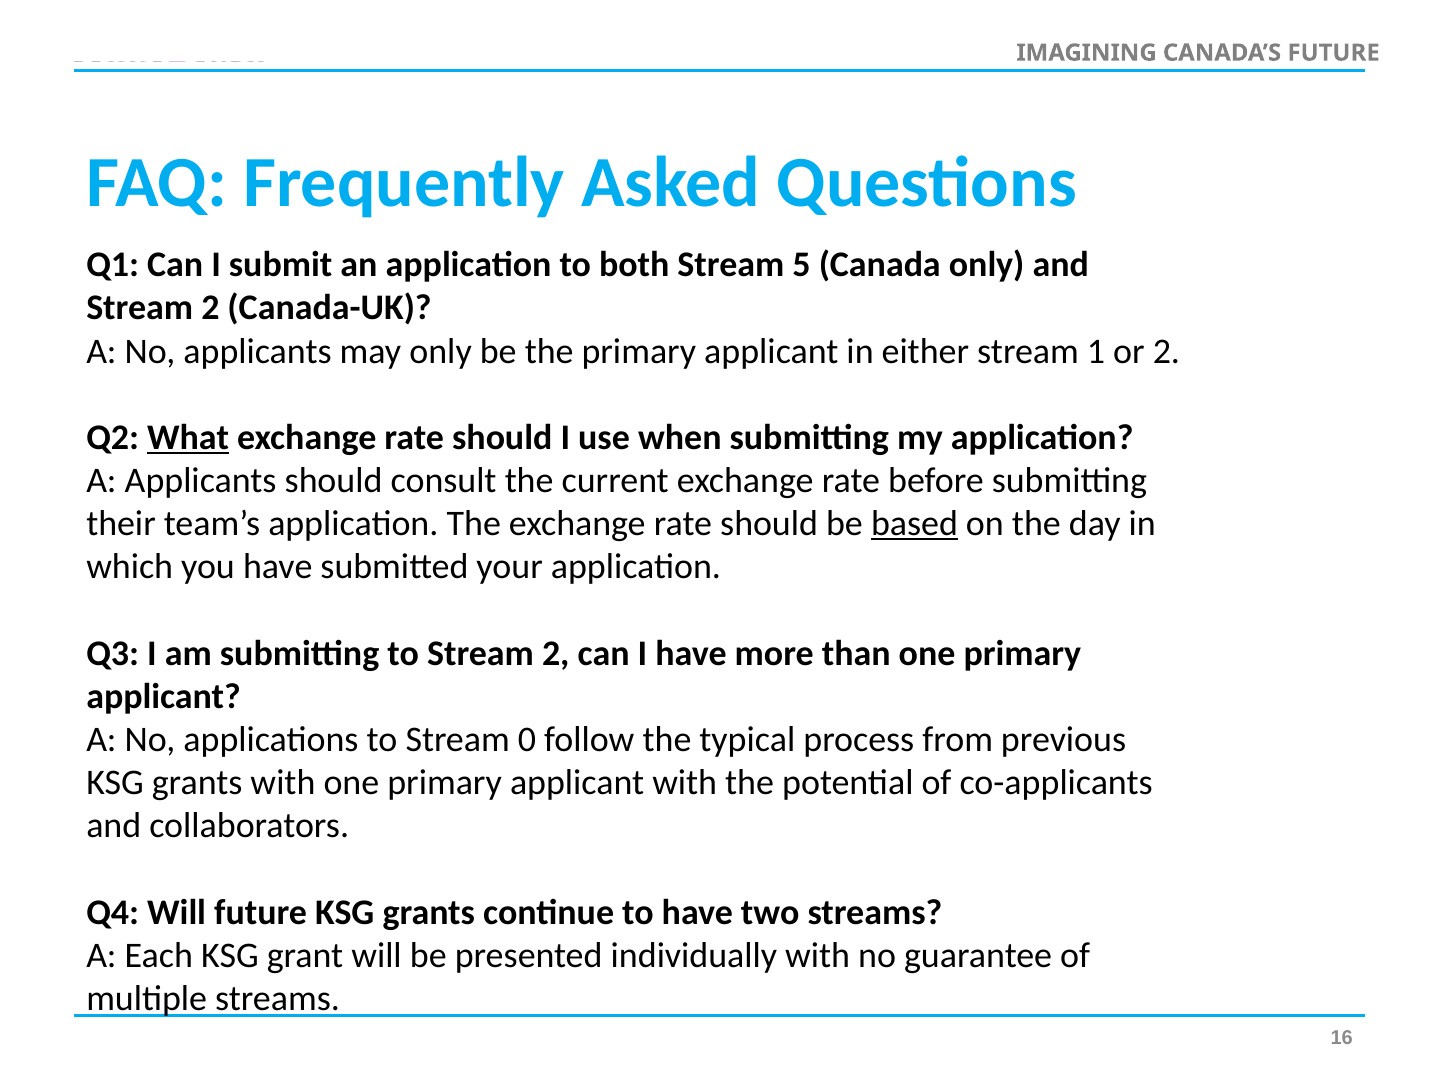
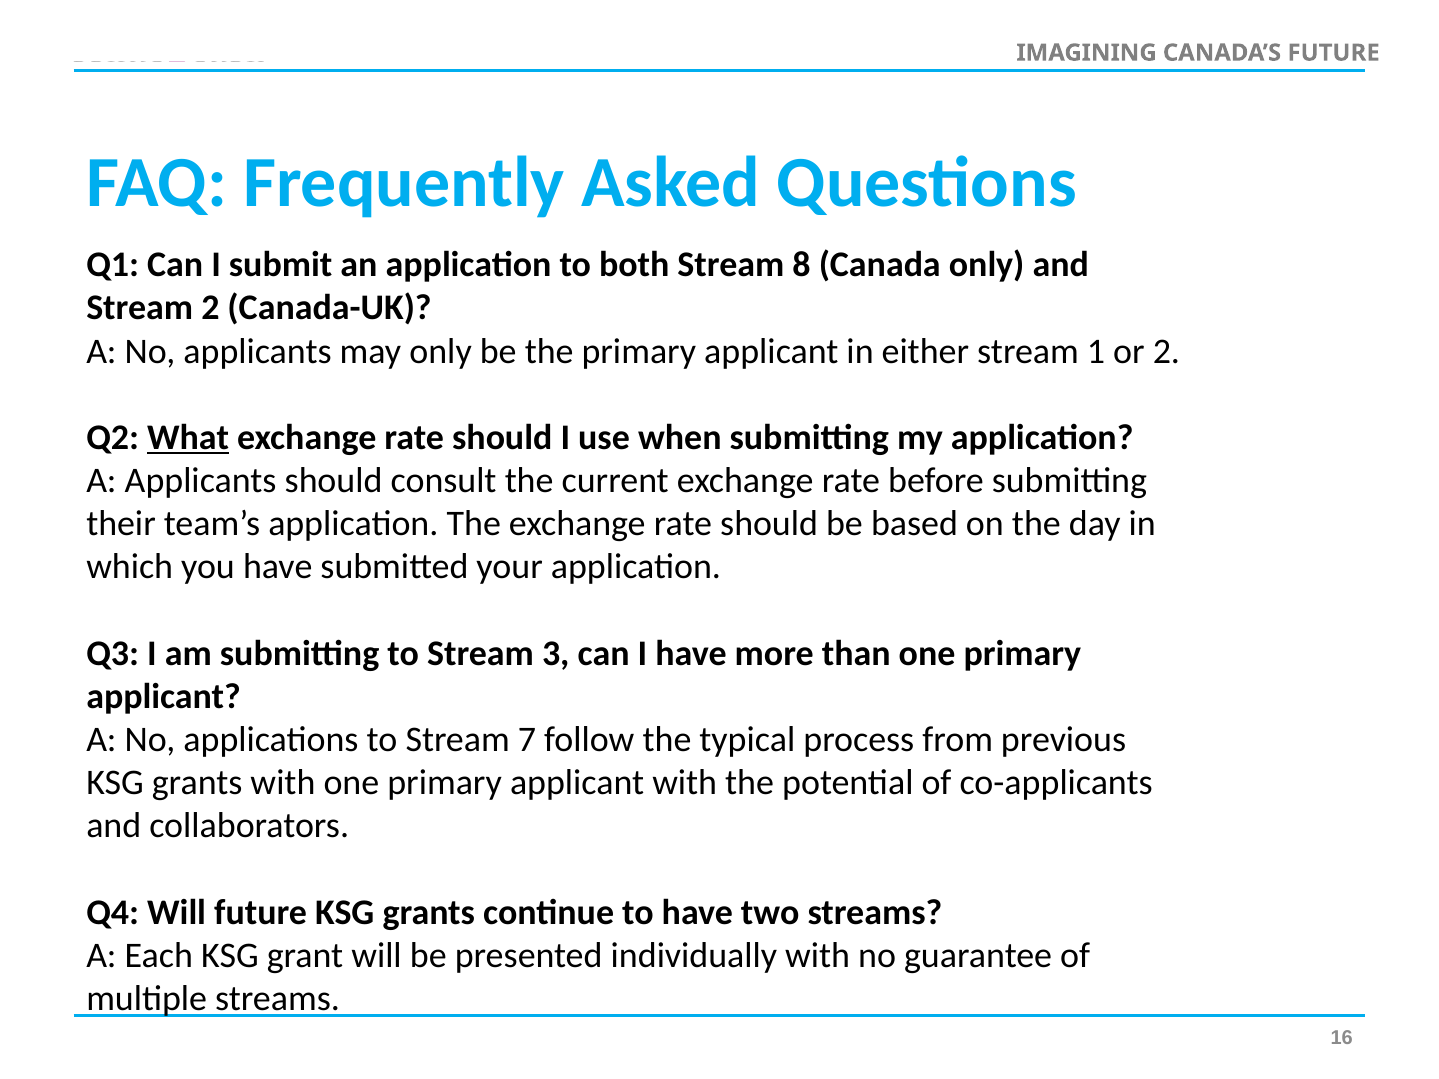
5: 5 -> 8 (802, 265)
based underline: present -> none (915, 524)
to Stream 2: 2 -> 3 (556, 653)
0: 0 -> 7 (527, 740)
